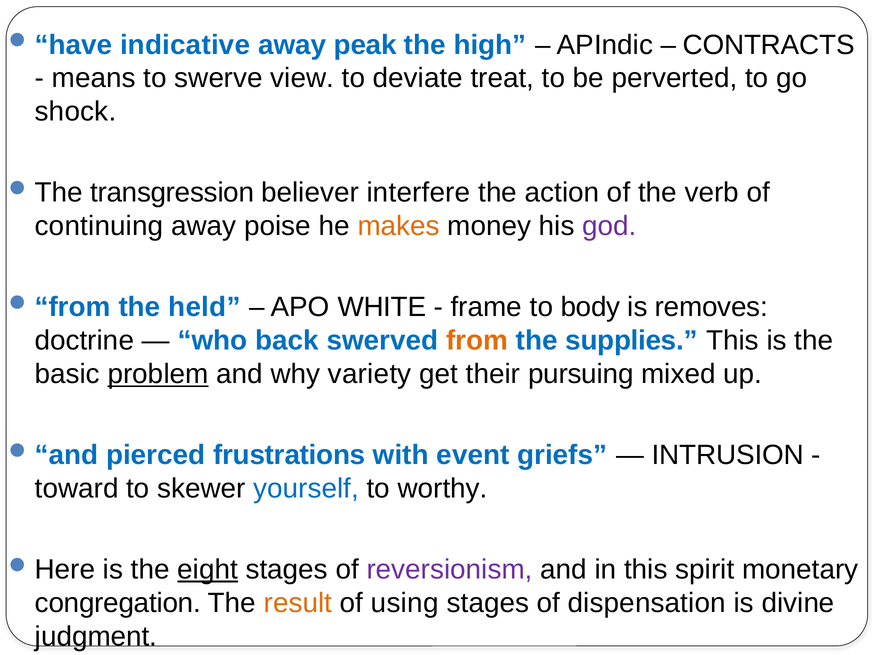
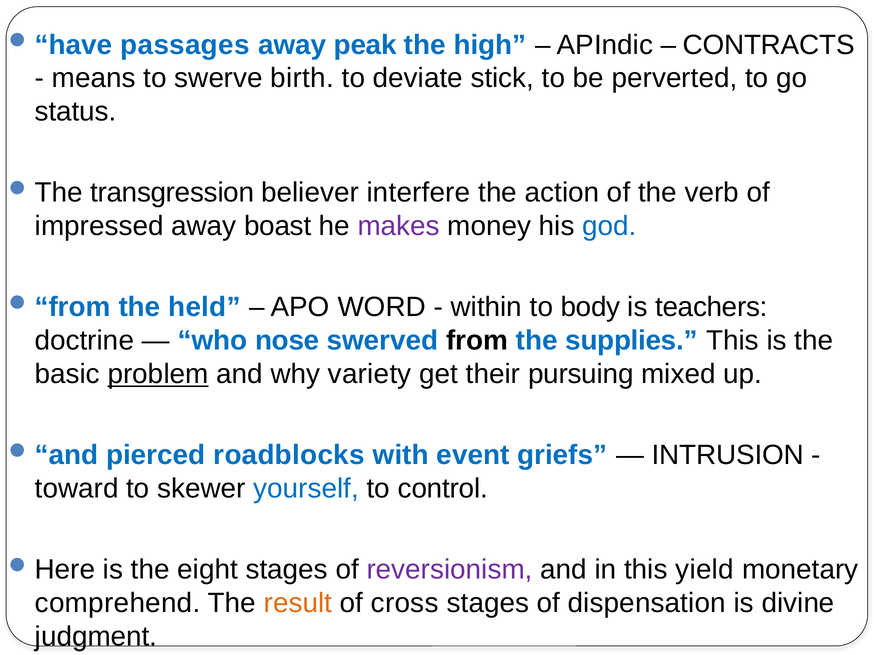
indicative: indicative -> passages (185, 45)
view: view -> birth (302, 78)
treat: treat -> stick (502, 78)
shock: shock -> status (76, 112)
continuing: continuing -> impressed (99, 226)
poise: poise -> boast (278, 226)
makes colour: orange -> purple (399, 226)
god colour: purple -> blue (610, 226)
WHITE: WHITE -> WORD (382, 307)
frame: frame -> within (486, 307)
removes: removes -> teachers (711, 307)
back: back -> nose (287, 341)
from colour: orange -> black (477, 341)
frustrations: frustrations -> roadblocks (289, 455)
worthy: worthy -> control (443, 489)
eight underline: present -> none (208, 570)
spirit: spirit -> yield (705, 570)
congregation: congregation -> comprehend (118, 603)
using: using -> cross (405, 603)
